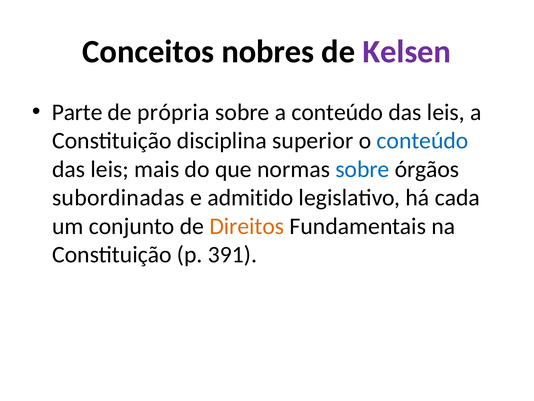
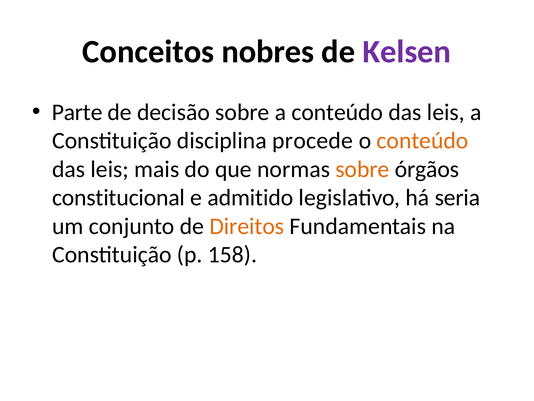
própria: própria -> decisão (173, 112)
superior: superior -> procede (313, 141)
conteúdo colour: blue -> orange (422, 141)
sobre colour: blue -> orange (362, 169)
subordinadas: subordinadas -> constitucional (119, 197)
cada: cada -> seria (457, 197)
391: 391 -> 158 (233, 254)
